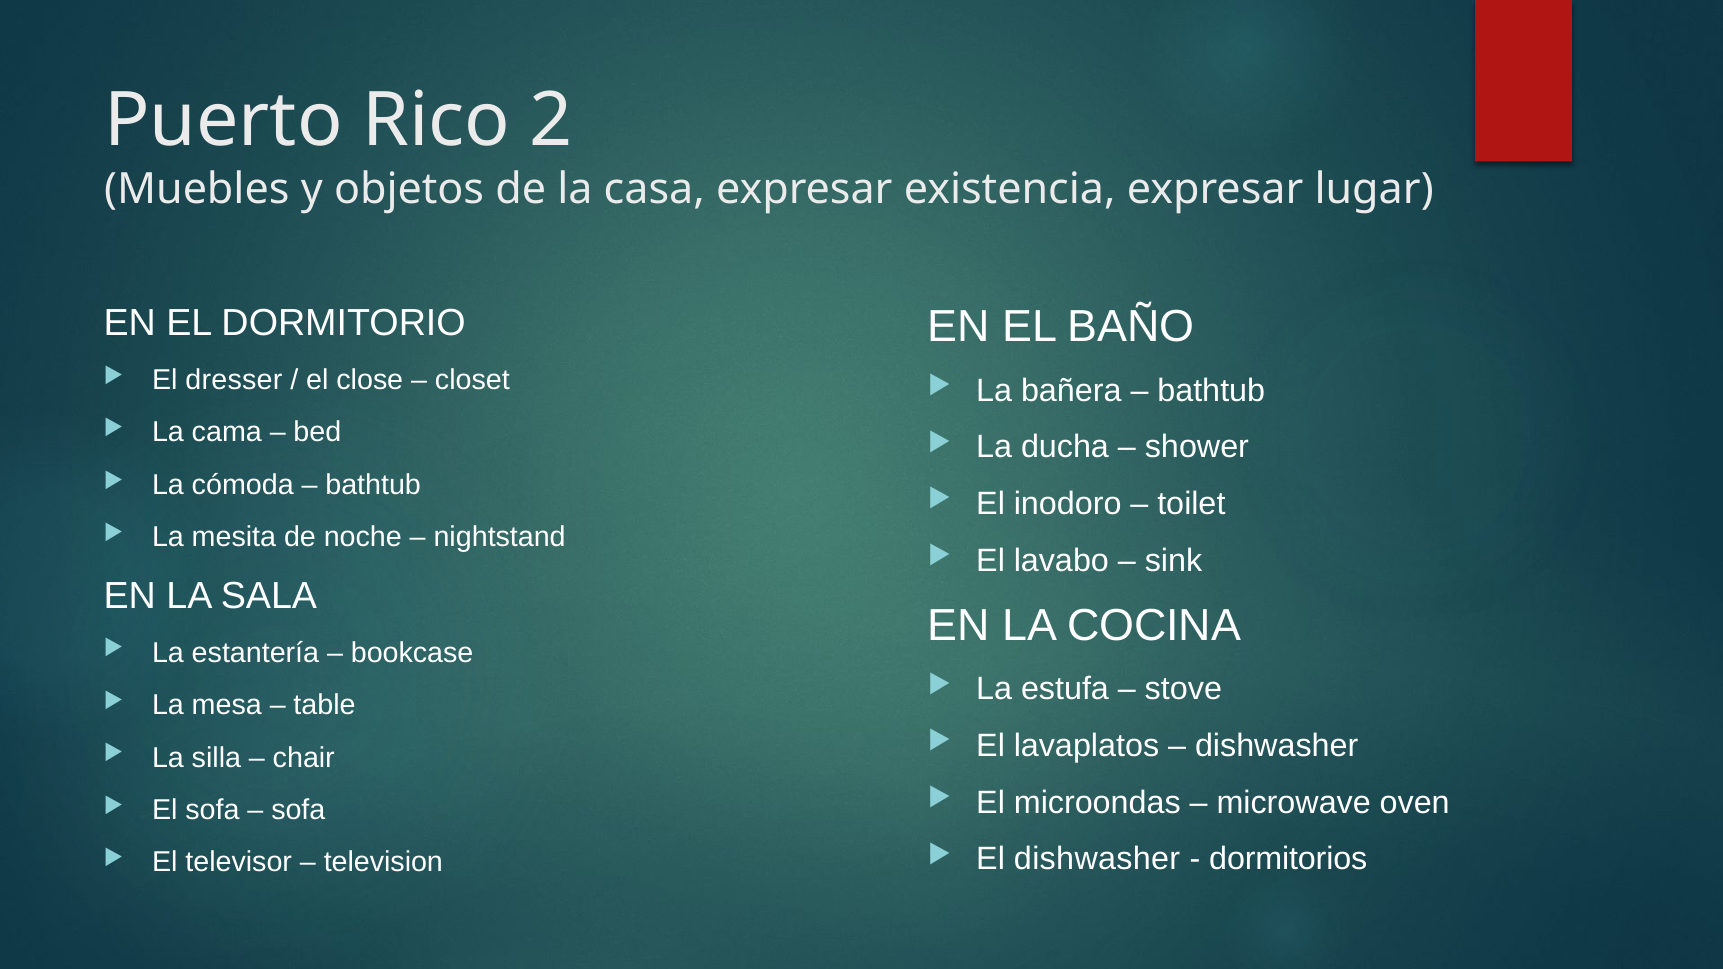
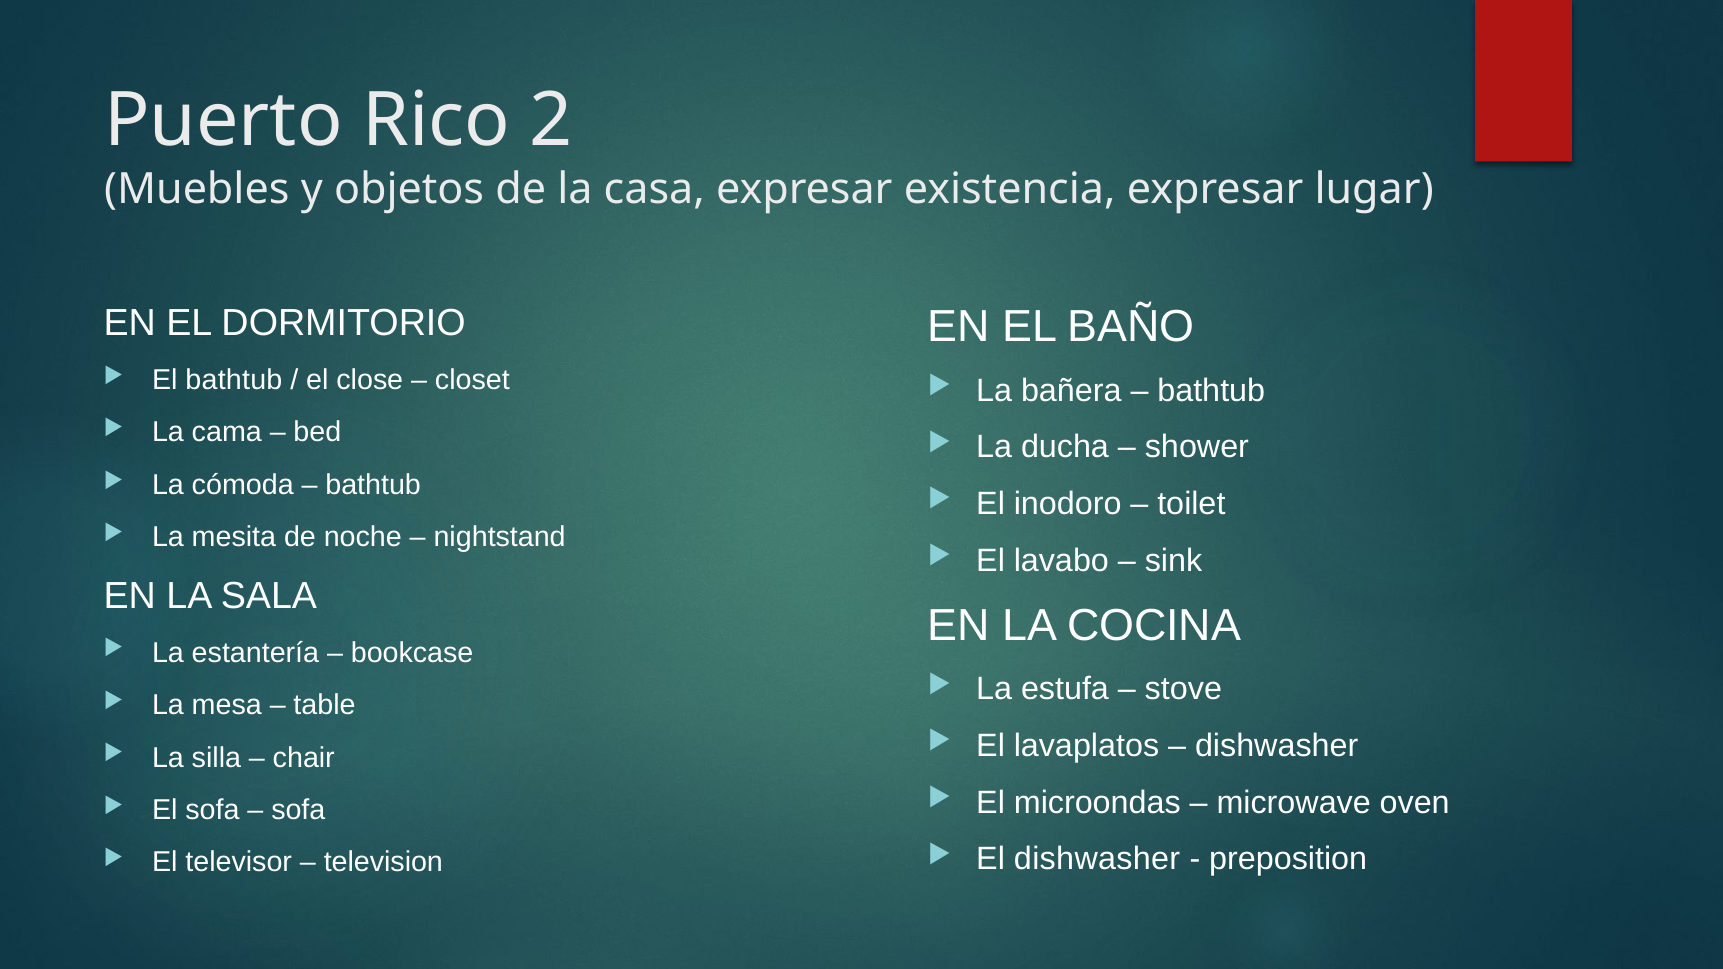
El dresser: dresser -> bathtub (234, 380)
dormitorios: dormitorios -> preposition (1288, 859)
